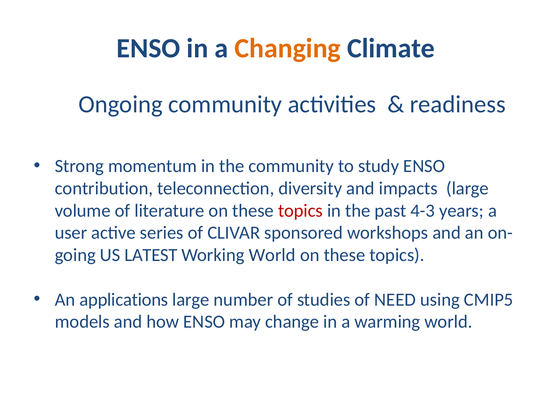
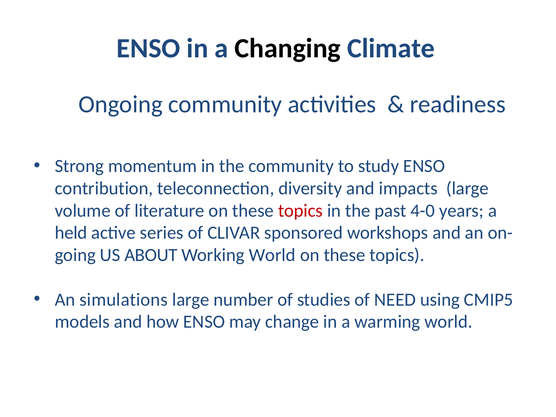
Changing colour: orange -> black (288, 48)
4-3: 4-3 -> 4-0 (423, 211)
user: user -> held (71, 233)
LATEST: LATEST -> ABOUT (151, 255)
applications: applications -> simulations (124, 300)
